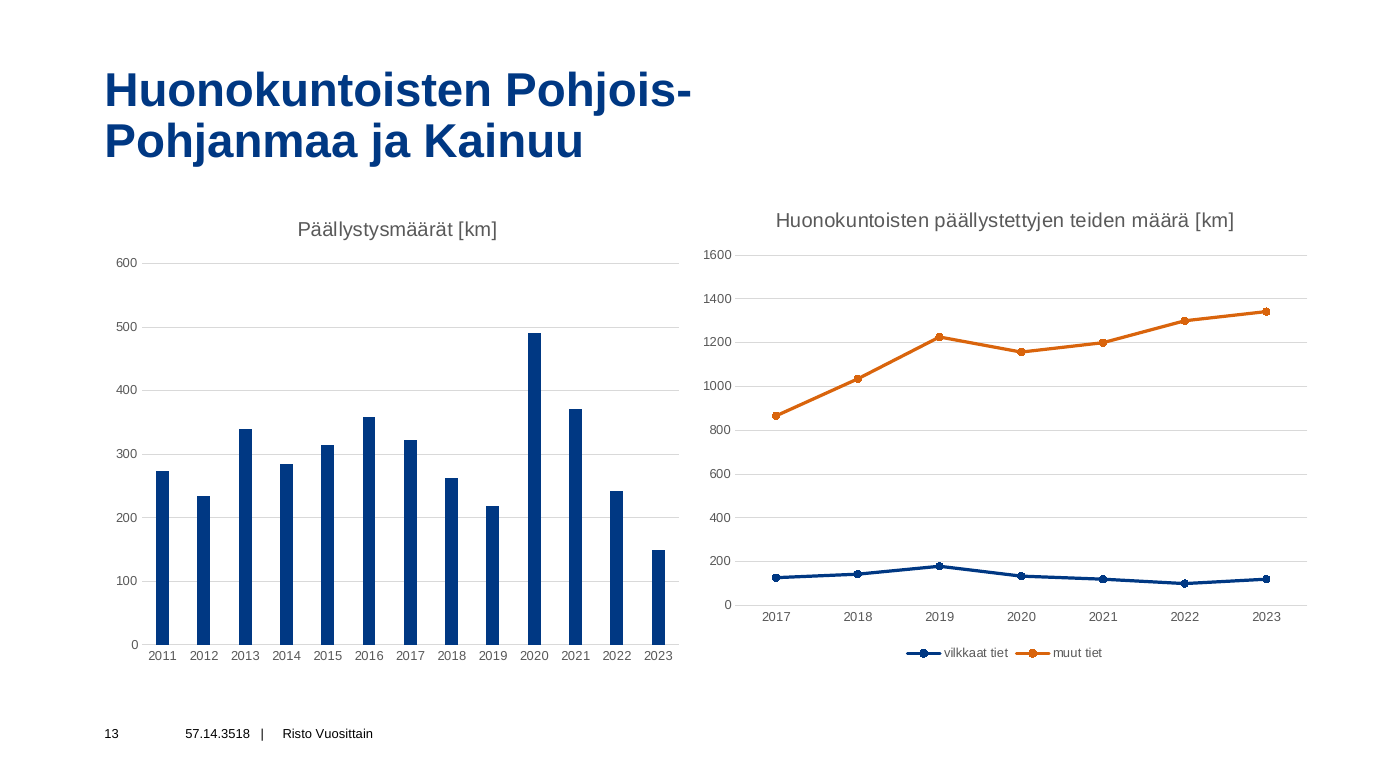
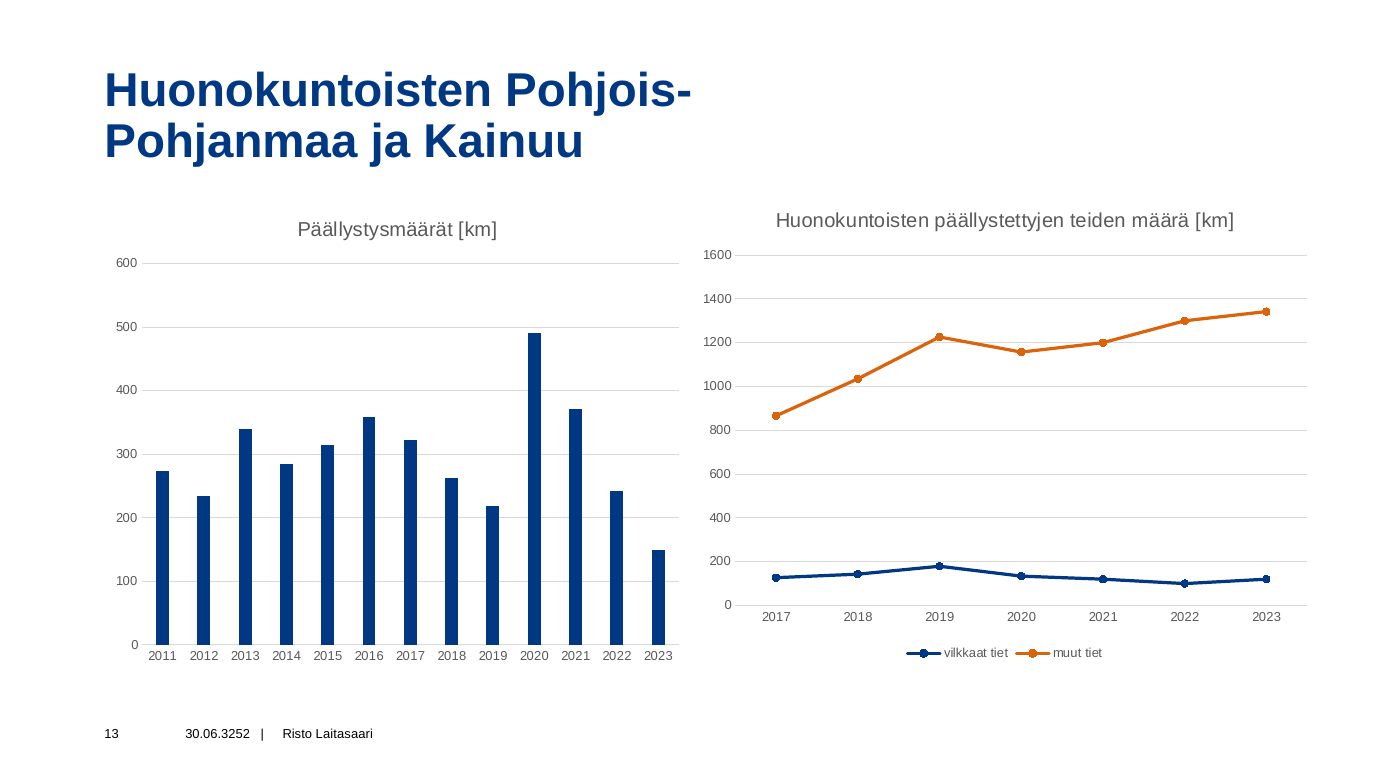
57.14.3518: 57.14.3518 -> 30.06.3252 (218, 734)
Vuosittain: Vuosittain -> Laitasaari (344, 734)
